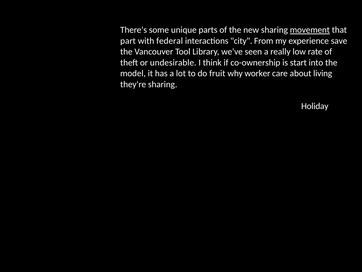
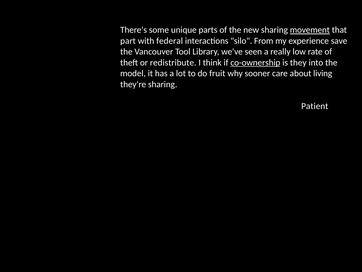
city: city -> silo (241, 41)
undesirable: undesirable -> redistribute (173, 62)
co-ownership underline: none -> present (255, 62)
start: start -> they (298, 62)
worker: worker -> sooner (257, 73)
Holiday: Holiday -> Patient (315, 106)
